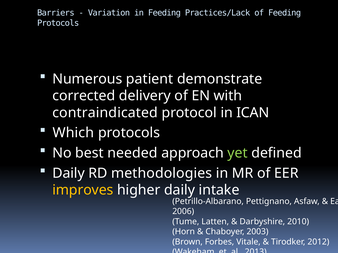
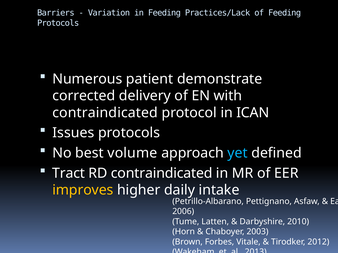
Which: Which -> Issues (73, 133)
needed: needed -> volume (132, 153)
yet colour: light green -> light blue (238, 153)
Daily: Daily -> Tract (69, 173)
RD methodologies: methodologies -> contraindicated (162, 173)
